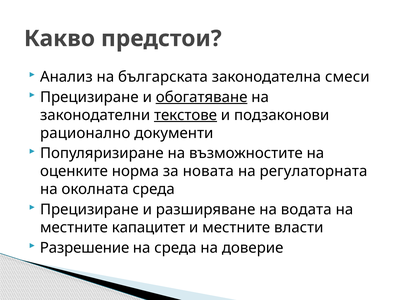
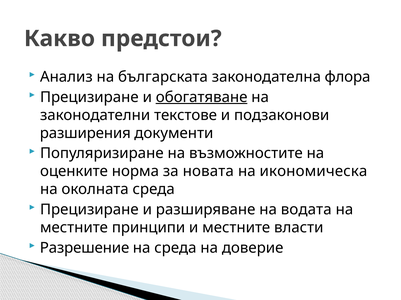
смеси: смеси -> флора (348, 77)
текстове underline: present -> none (186, 115)
рационално: рационално -> разширения (85, 133)
регулаторната: регулаторната -> икономическа (313, 172)
капацитет: капацитет -> принципи (149, 228)
